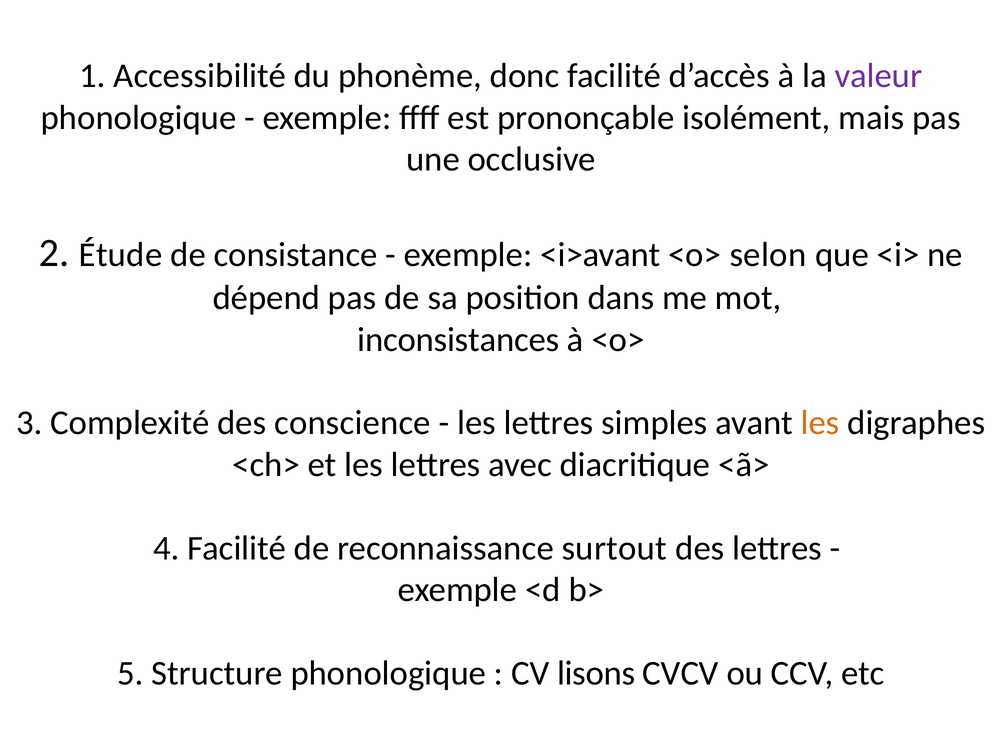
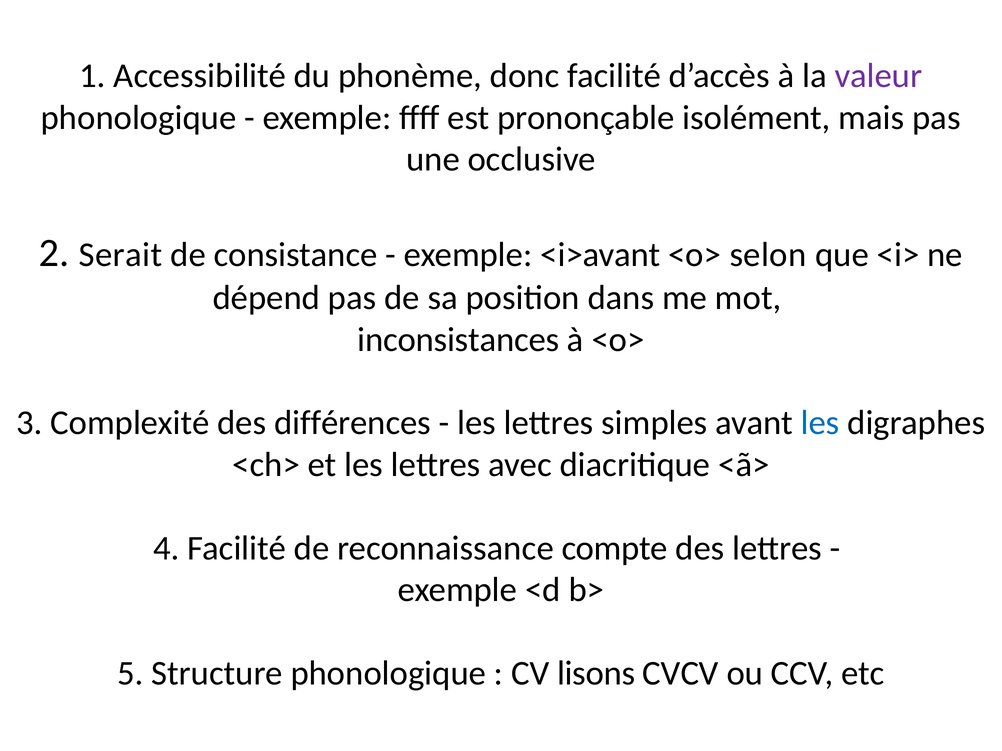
Étude: Étude -> Serait (121, 255)
conscience: conscience -> différences (353, 423)
les colour: orange -> blue (820, 423)
surtout: surtout -> compte (615, 548)
